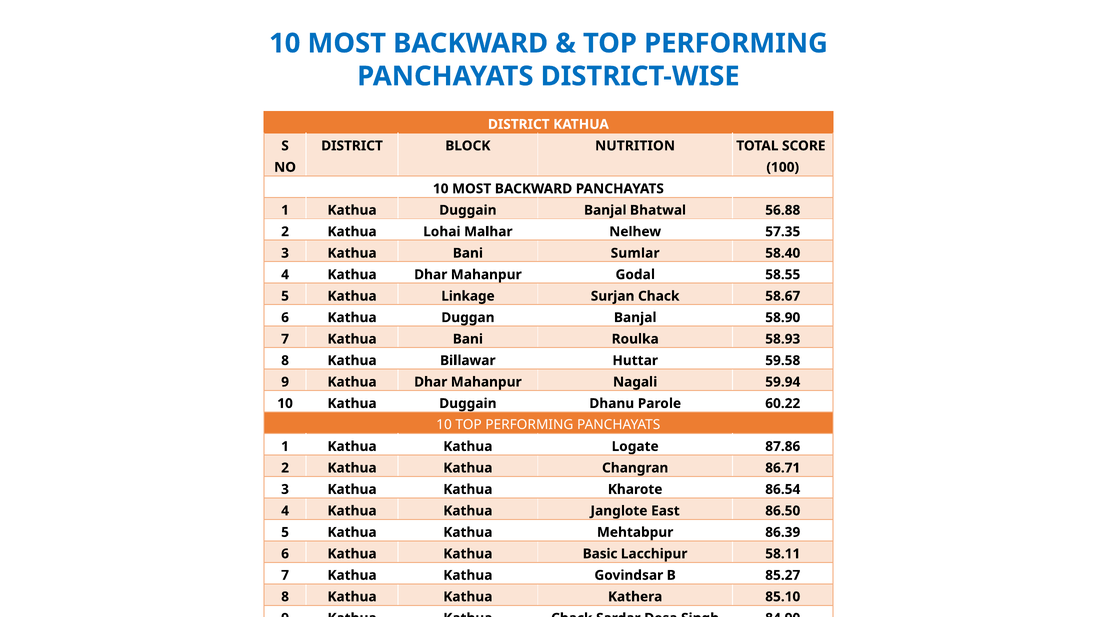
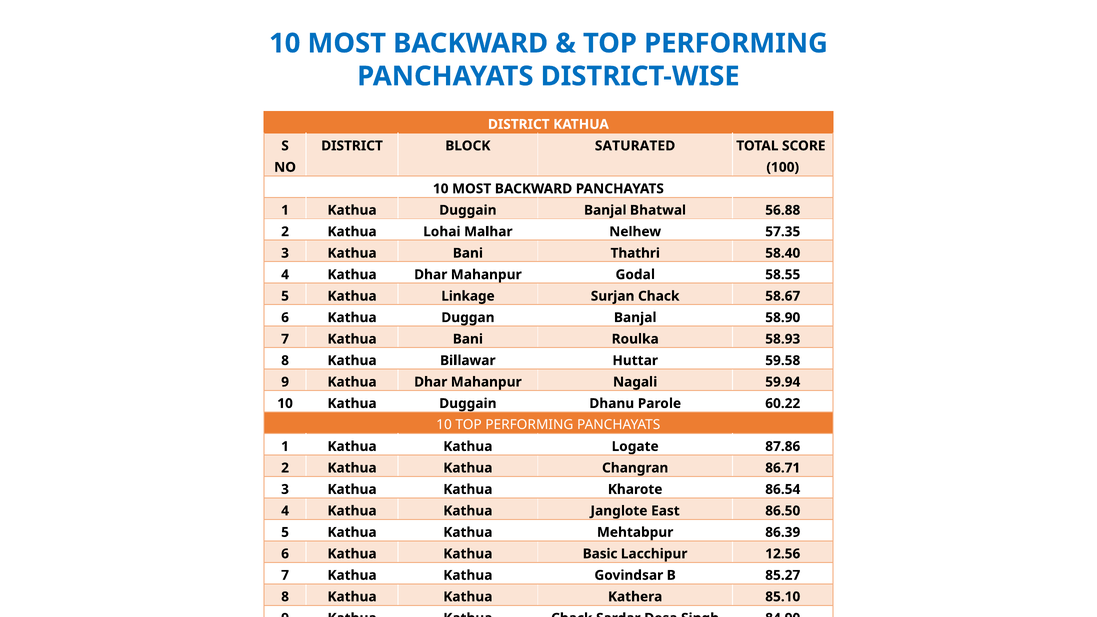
NUTRITION: NUTRITION -> SATURATED (635, 146)
Sumlar: Sumlar -> Thathri (635, 253)
58.11: 58.11 -> 12.56 (783, 554)
